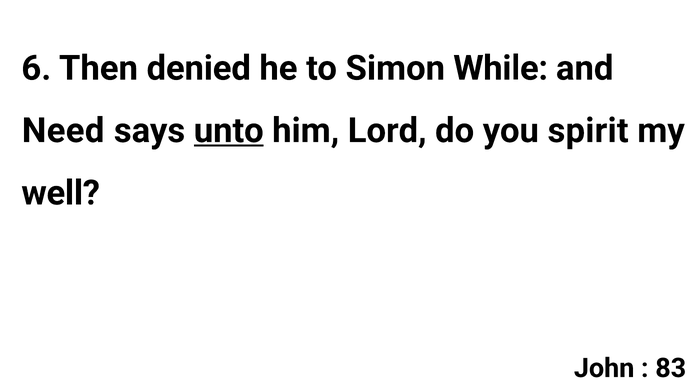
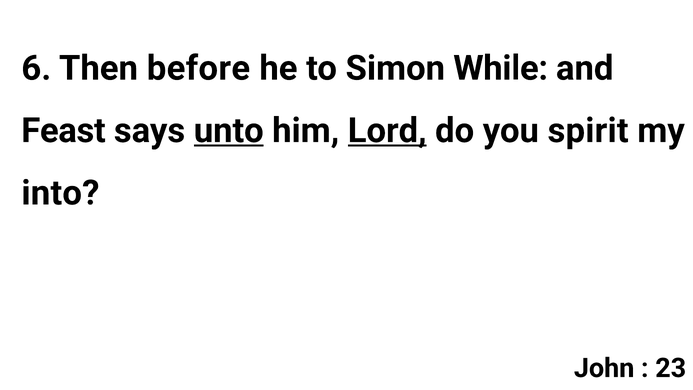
denied: denied -> before (198, 68)
Need: Need -> Feast (63, 131)
Lord underline: none -> present (387, 131)
well: well -> into (60, 193)
83: 83 -> 23 (671, 368)
